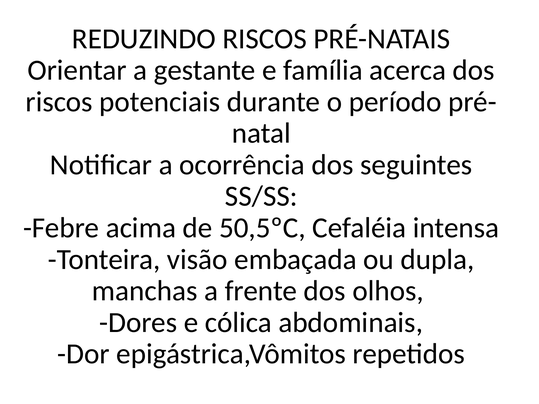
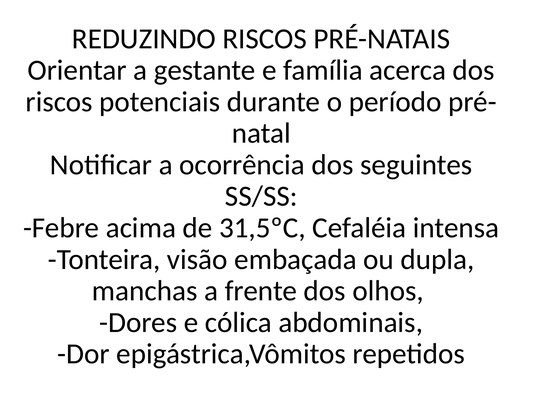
50,5ºC: 50,5ºC -> 31,5ºC (262, 228)
